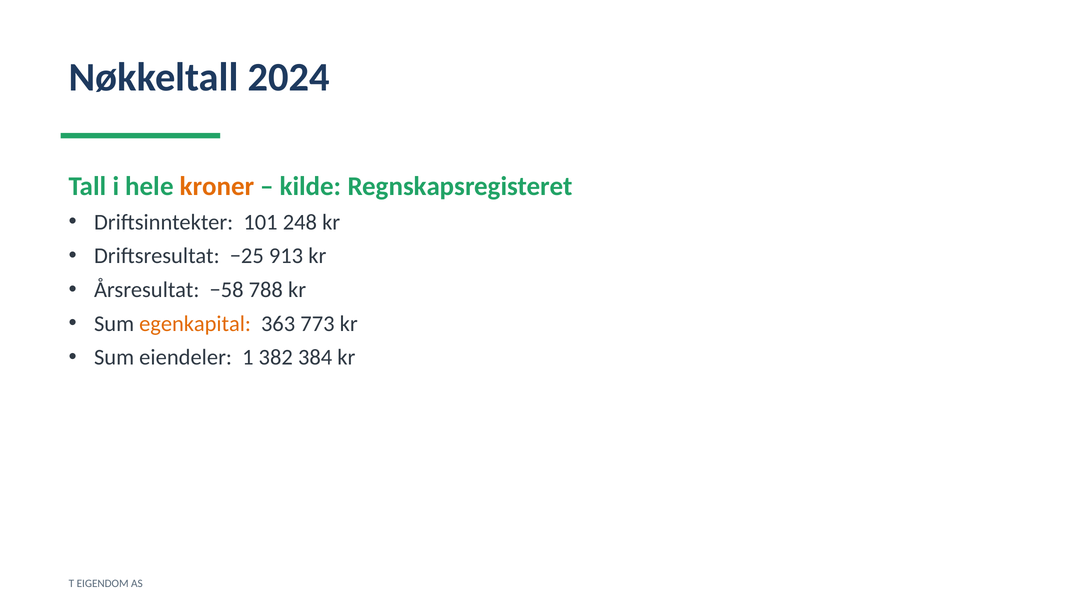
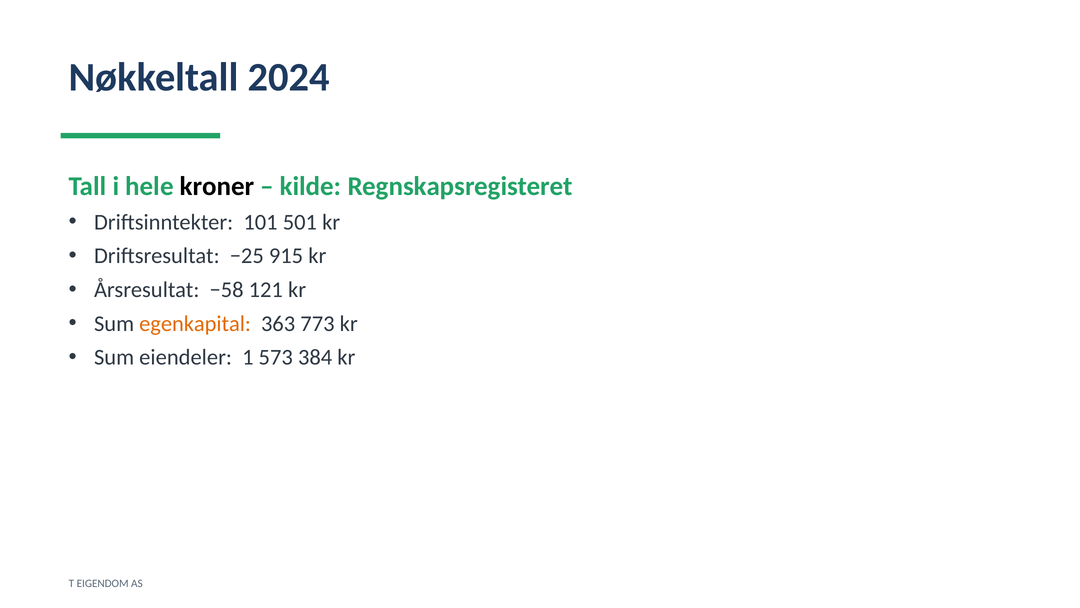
kroner colour: orange -> black (217, 186)
248: 248 -> 501 (300, 222)
913: 913 -> 915 (286, 256)
788: 788 -> 121 (266, 290)
382: 382 -> 573 (276, 357)
